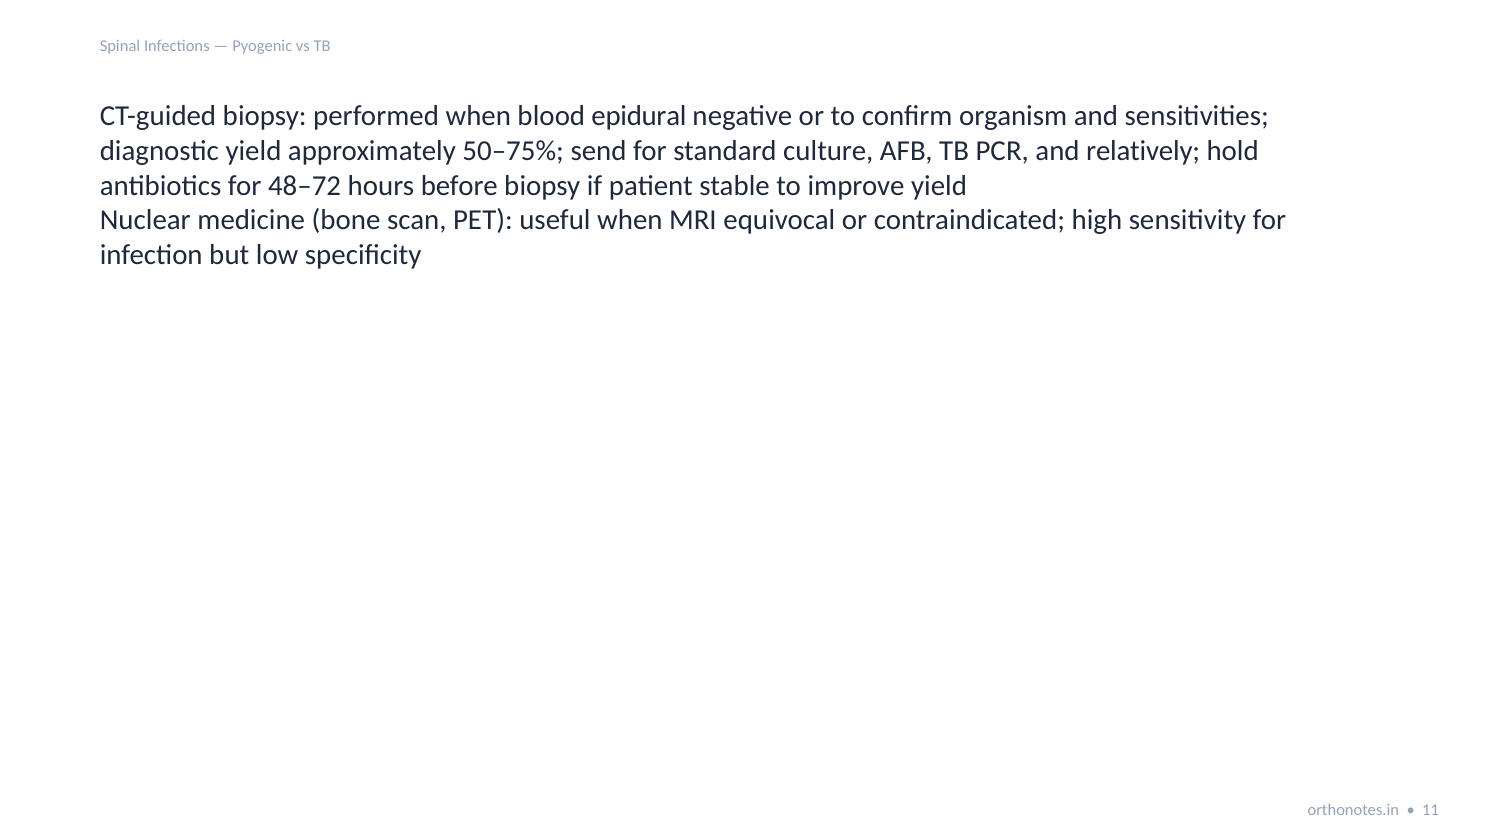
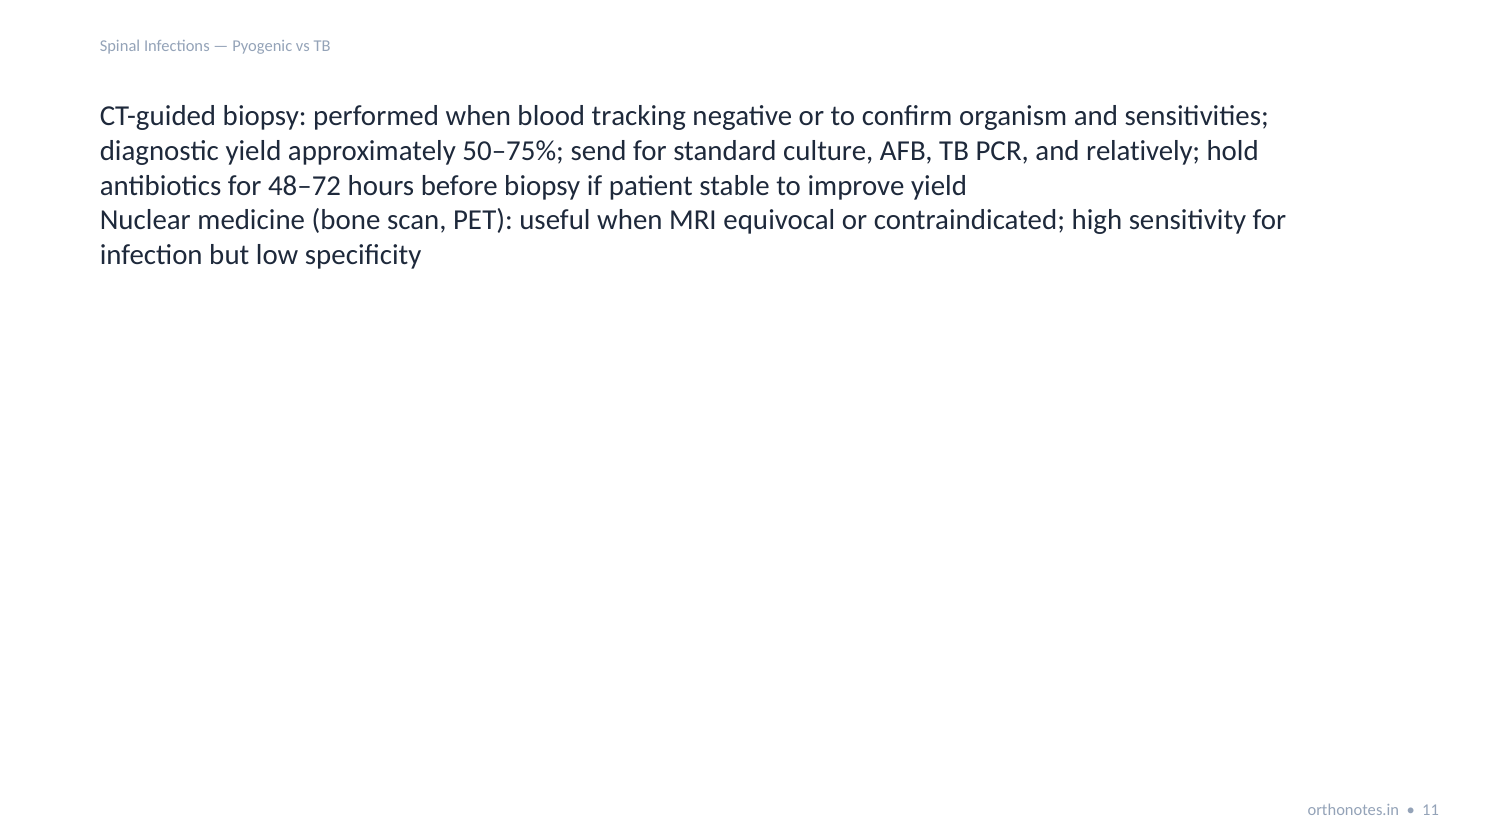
epidural: epidural -> tracking (639, 117)
